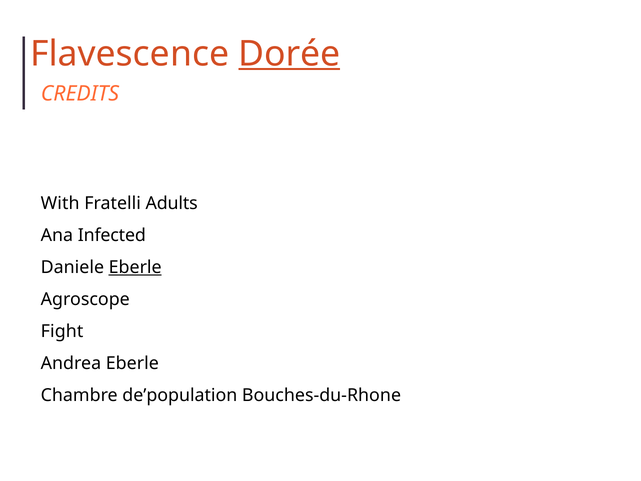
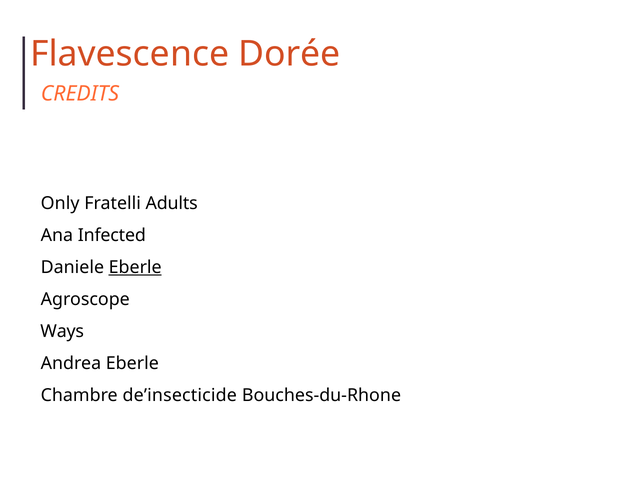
Dorée underline: present -> none (289, 54)
With: With -> Only (60, 203)
Fight: Fight -> Ways (62, 331)
de’population: de’population -> de’insecticide (180, 395)
